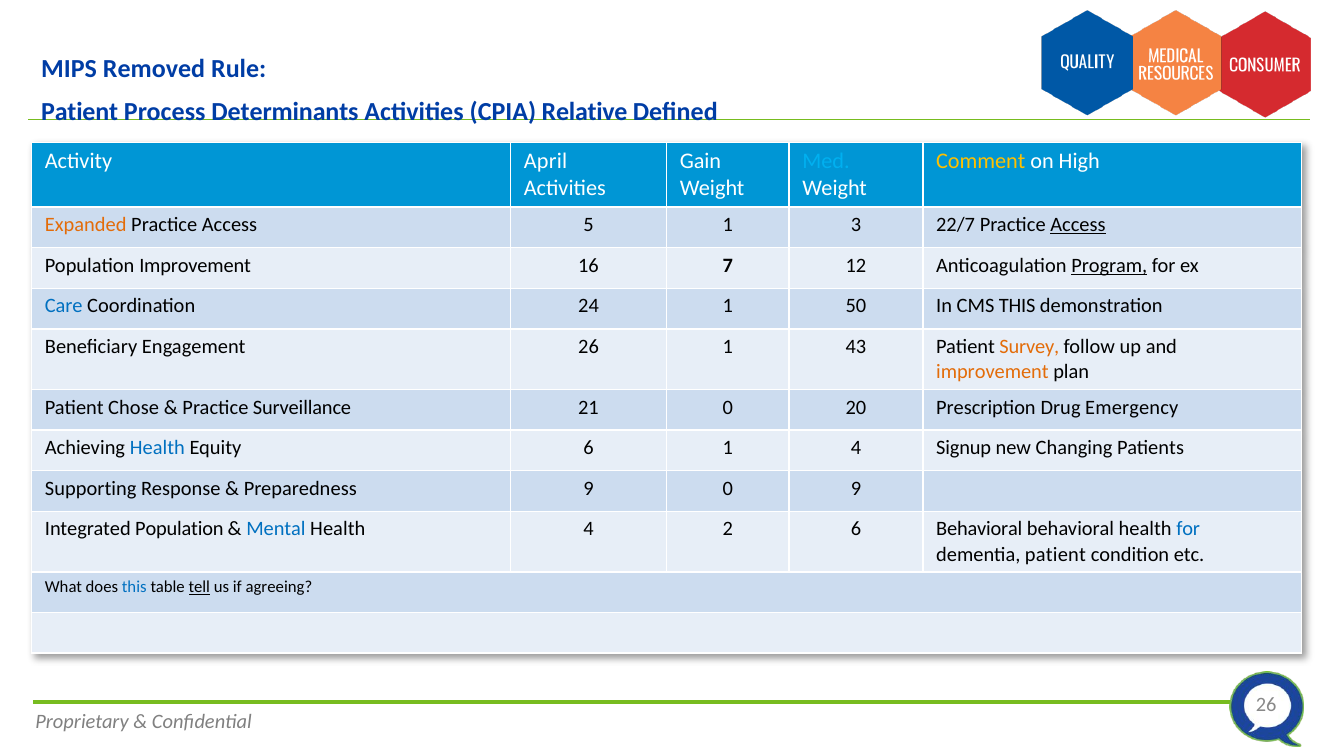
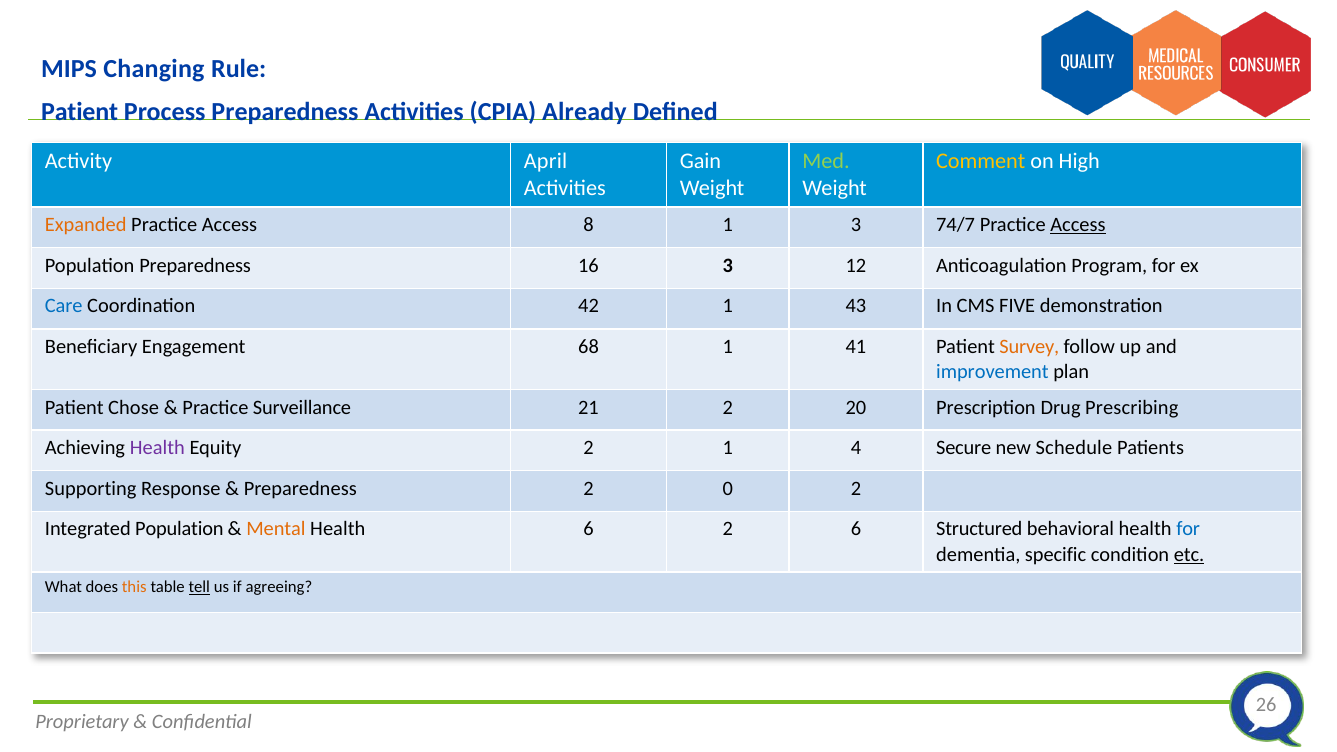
Removed: Removed -> Changing (154, 69)
Process Determinants: Determinants -> Preparedness (285, 112)
Relative: Relative -> Already (584, 112)
Med colour: light blue -> light green (826, 162)
5: 5 -> 8 (589, 225)
22/7: 22/7 -> 74/7 (956, 225)
Population Improvement: Improvement -> Preparedness (195, 266)
16 7: 7 -> 3 (728, 266)
Program underline: present -> none (1109, 266)
24: 24 -> 42 (589, 306)
50: 50 -> 43 (856, 306)
CMS THIS: THIS -> FIVE (1017, 306)
Engagement 26: 26 -> 68 (589, 347)
43: 43 -> 41 (856, 347)
improvement colour: orange -> blue (992, 372)
21 0: 0 -> 2 (728, 407)
Emergency: Emergency -> Prescribing (1132, 407)
Health colour: blue -> purple (157, 448)
Equity 6: 6 -> 2 (589, 448)
Signup: Signup -> Secure (964, 448)
Changing: Changing -> Schedule (1074, 448)
Preparedness 9: 9 -> 2 (589, 489)
0 9: 9 -> 2 (856, 489)
Mental colour: blue -> orange (276, 529)
Health 4: 4 -> 6 (589, 529)
6 Behavioral: Behavioral -> Structured (979, 529)
dementia patient: patient -> specific (1056, 554)
etc underline: none -> present (1189, 554)
this colour: blue -> orange (134, 587)
